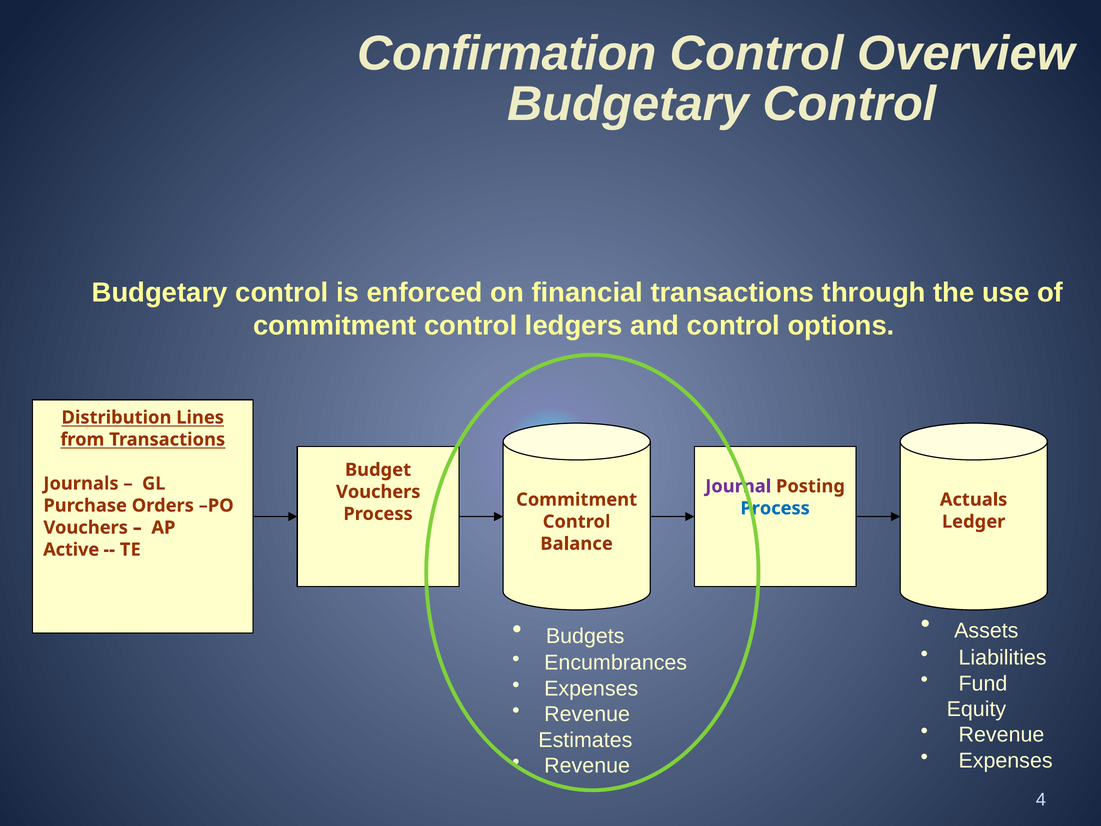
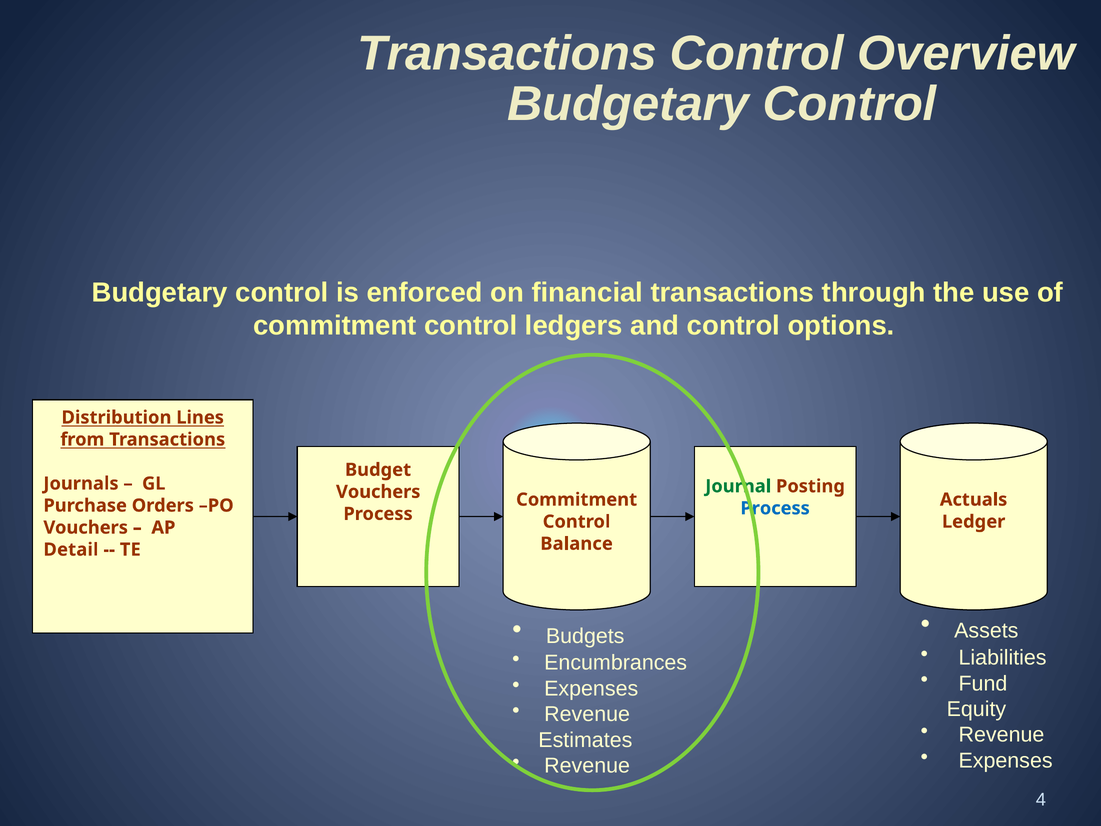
Confirmation: Confirmation -> Transactions (507, 53)
Journal colour: purple -> green (738, 486)
Active: Active -> Detail (71, 549)
